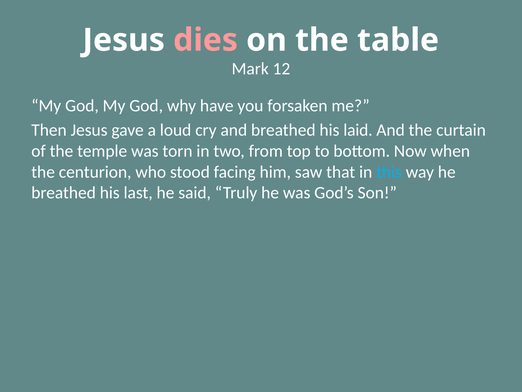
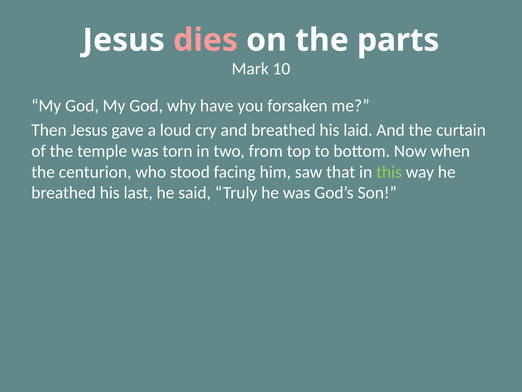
table: table -> parts (398, 40)
12: 12 -> 10 (281, 69)
this colour: light blue -> light green (389, 172)
